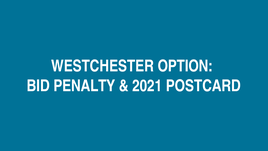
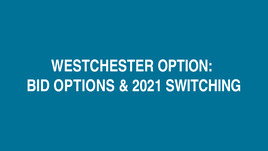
PENALTY: PENALTY -> OPTIONS (84, 86)
POSTCARD: POSTCARD -> SWITCHING (203, 86)
